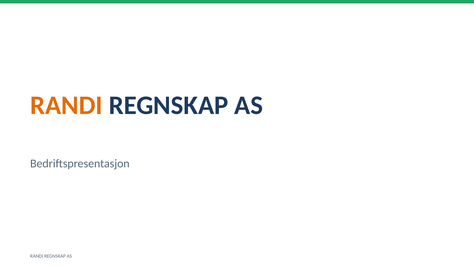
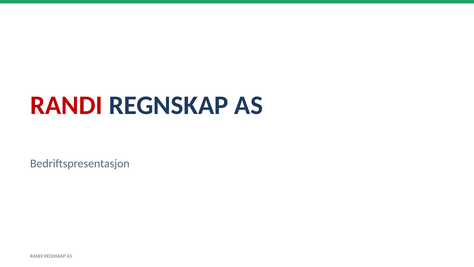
RANDI colour: orange -> red (66, 105)
